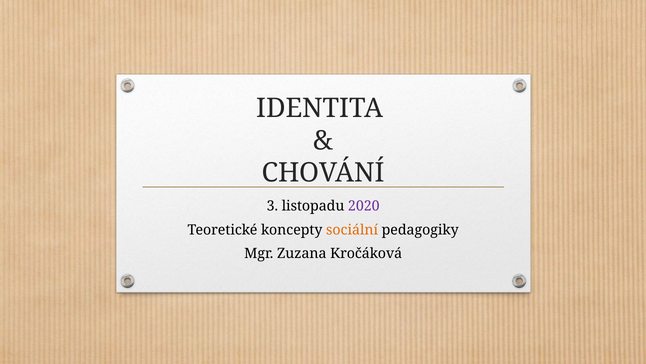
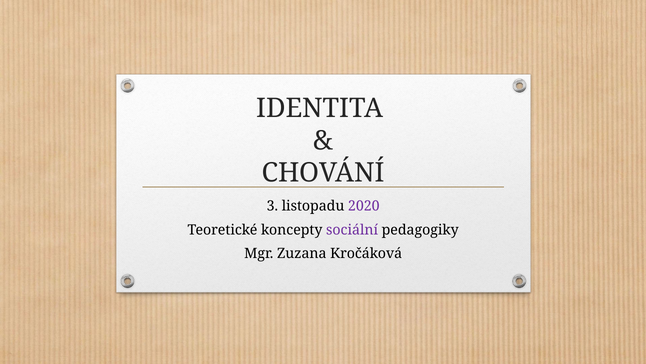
sociální colour: orange -> purple (352, 230)
